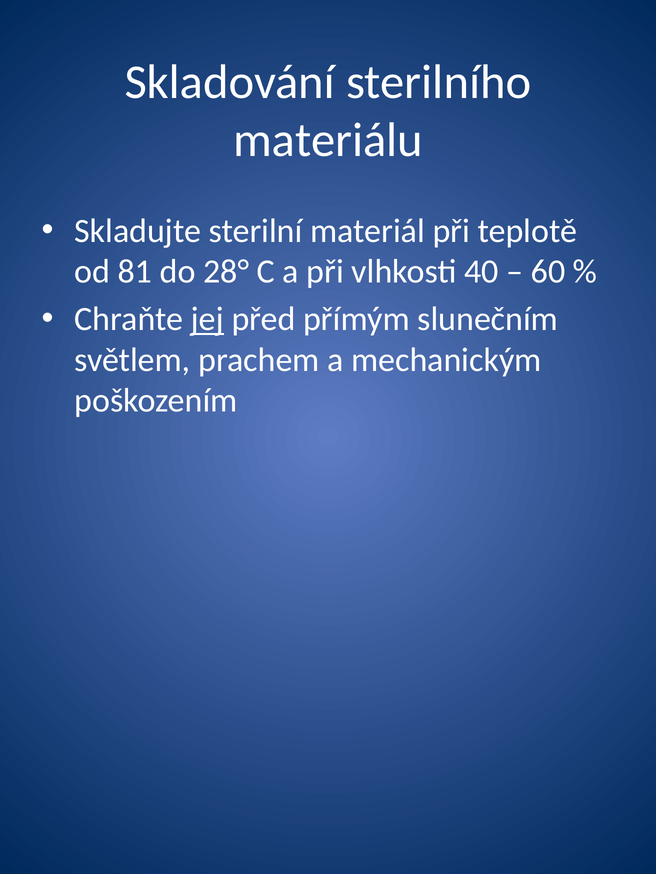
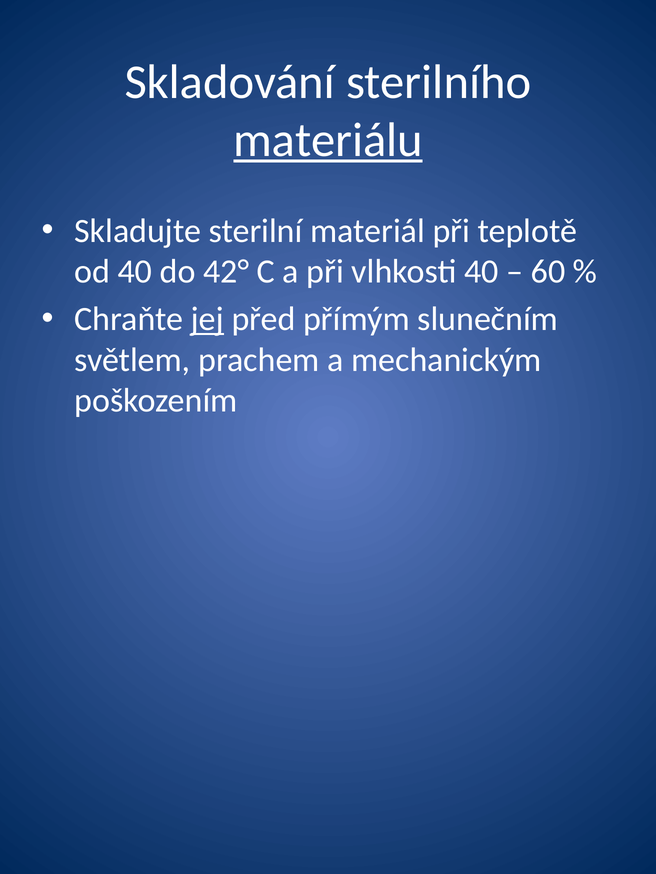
materiálu underline: none -> present (328, 140)
od 81: 81 -> 40 (135, 272)
28°: 28° -> 42° (226, 272)
